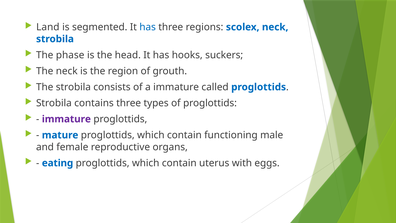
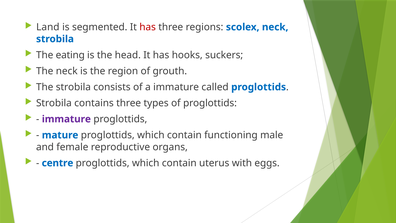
has colour: blue -> red (148, 27)
phase: phase -> eating (70, 55)
eating: eating -> centre (58, 163)
